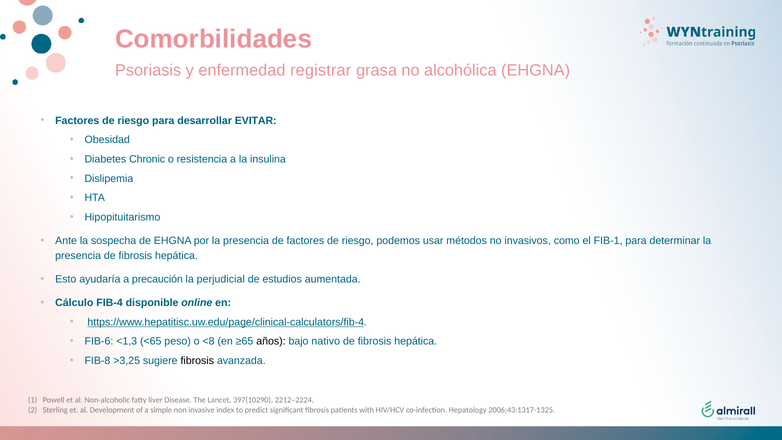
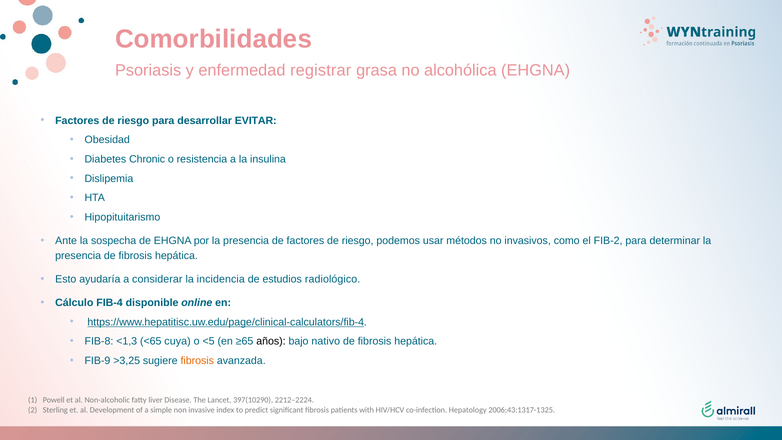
FIB-1: FIB-1 -> FIB-2 (608, 241)
precaución: precaución -> considerar (157, 279)
perjudicial: perjudicial -> incidencia (221, 279)
aumentada: aumentada -> radiológico (333, 279)
FIB-6: FIB-6 -> FIB-8 (99, 341)
peso: peso -> cuya (178, 341)
<8: <8 -> <5 (209, 341)
FIB-8: FIB-8 -> FIB-9 (97, 361)
fibrosis colour: black -> orange (197, 361)
